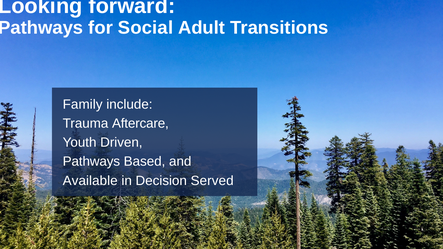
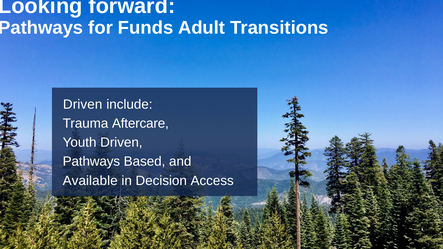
Social: Social -> Funds (146, 28)
Family: Family -> Driven (83, 104)
Served: Served -> Access (212, 181)
